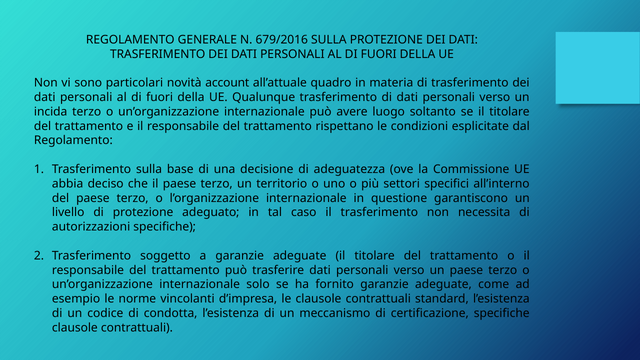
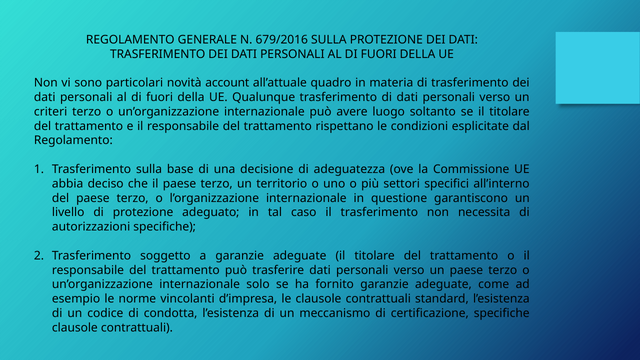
incida: incida -> criteri (51, 112)
